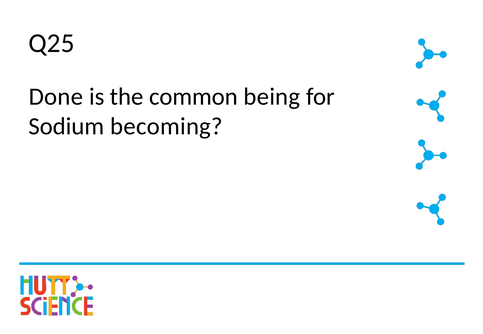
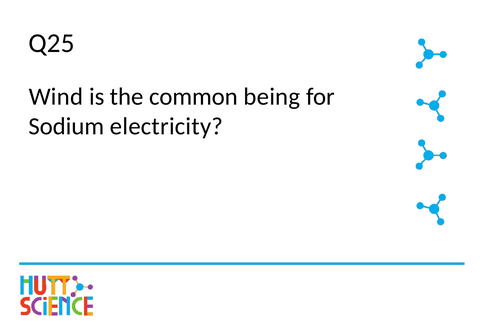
Done: Done -> Wind (56, 97)
becoming: becoming -> electricity (166, 127)
